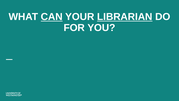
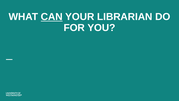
LIBRARIAN underline: present -> none (125, 17)
